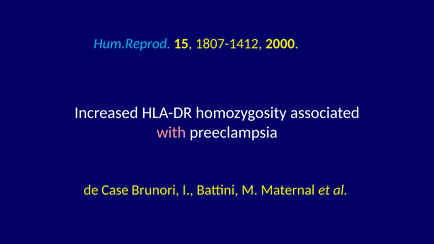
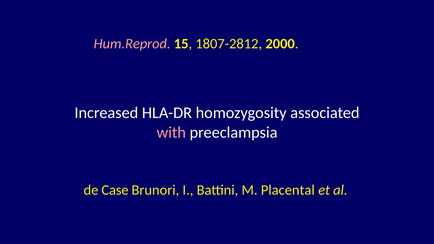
Hum.Reprod colour: light blue -> pink (132, 44)
1807-1412: 1807-1412 -> 1807-2812 (229, 44)
Maternal: Maternal -> Placental (288, 190)
